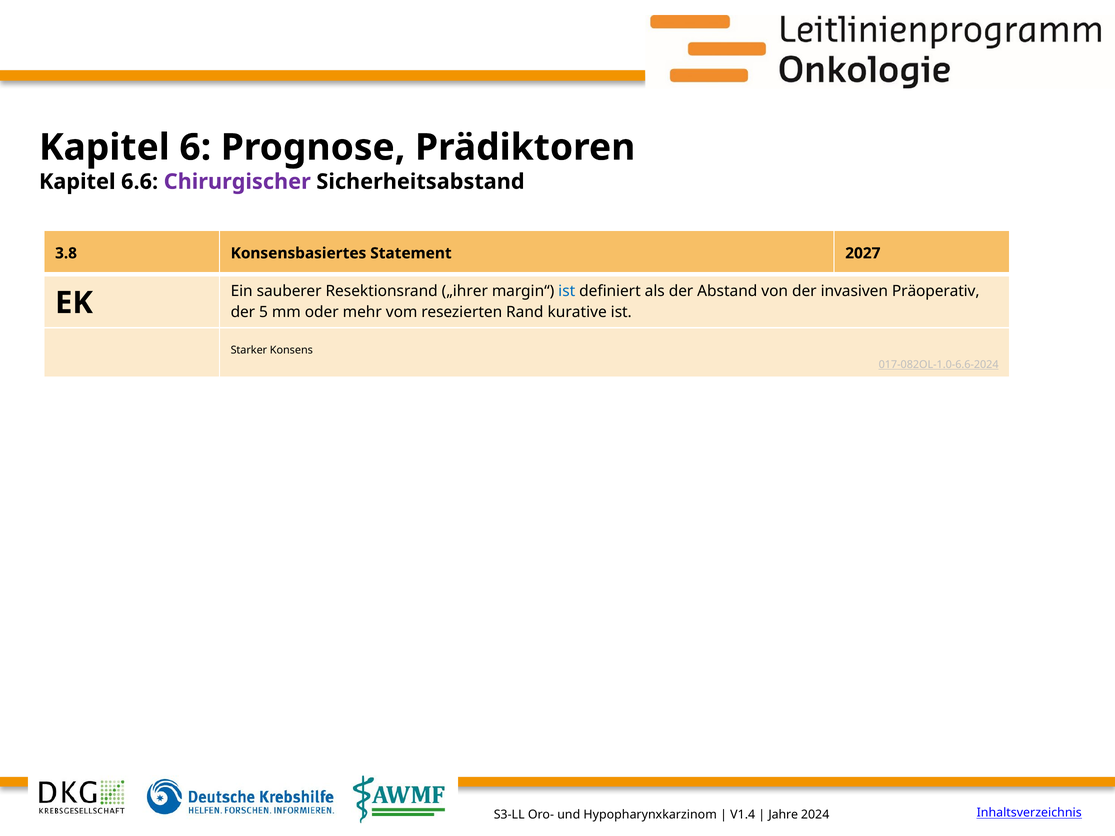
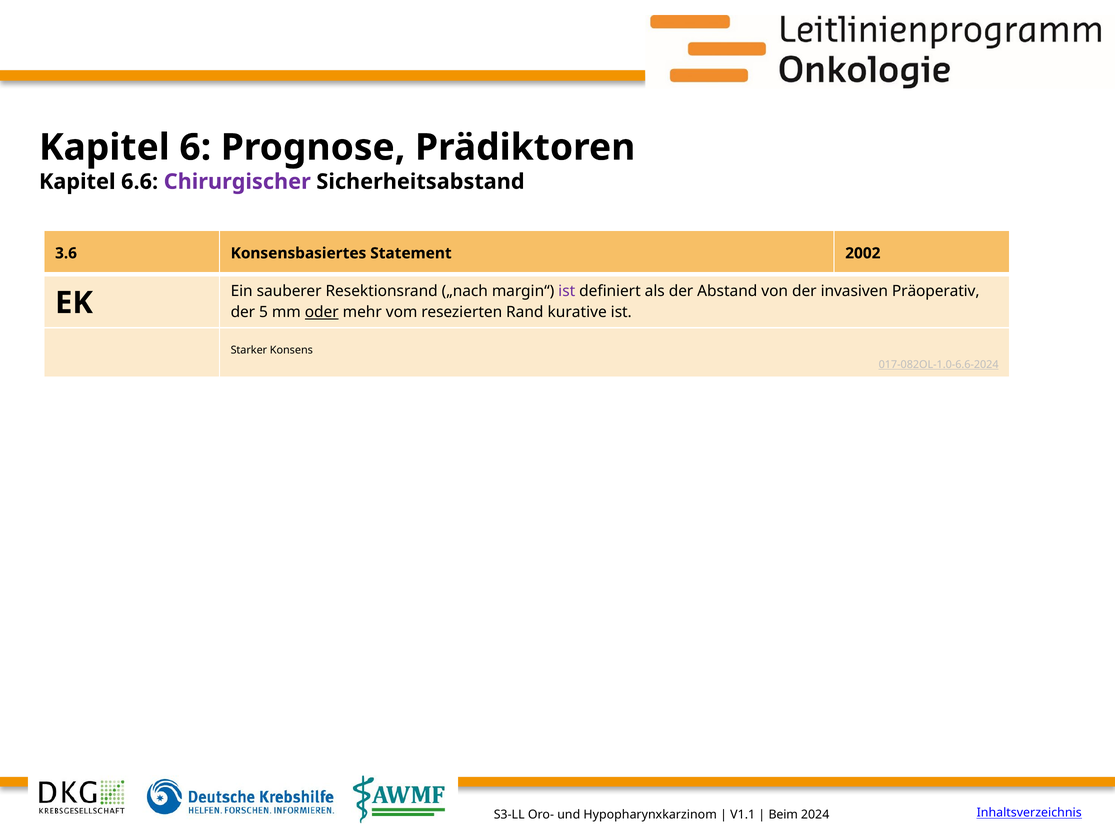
3.8: 3.8 -> 3.6 (66, 253)
2027: 2027 -> 2002 (863, 253)
„ihrer: „ihrer -> „nach (465, 291)
ist colour: blue -> purple (567, 291)
oder underline: none -> present (322, 312)
V1.4: V1.4 -> V1.1 (743, 815)
Jahre: Jahre -> Beim (783, 815)
